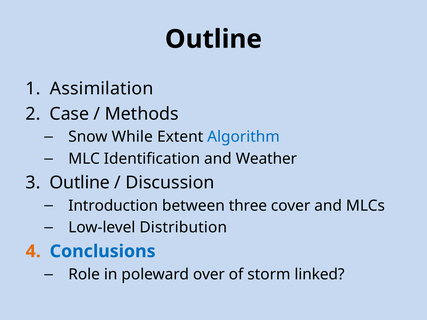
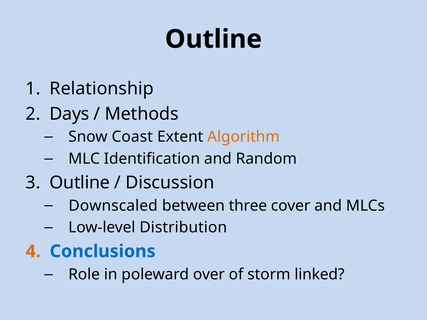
Assimilation: Assimilation -> Relationship (102, 89)
Case: Case -> Days (69, 114)
While: While -> Coast (132, 137)
Algorithm colour: blue -> orange (244, 137)
Weather: Weather -> Random (266, 159)
Introduction: Introduction -> Downscaled (113, 206)
